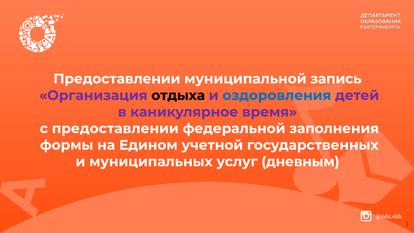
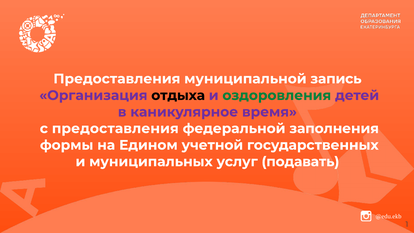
Предоставлении: Предоставлении -> Предоставления (117, 79)
оздоровления colour: blue -> green (277, 95)
с предоставлении: предоставлении -> предоставления (115, 128)
дневным: дневным -> подавать (300, 162)
